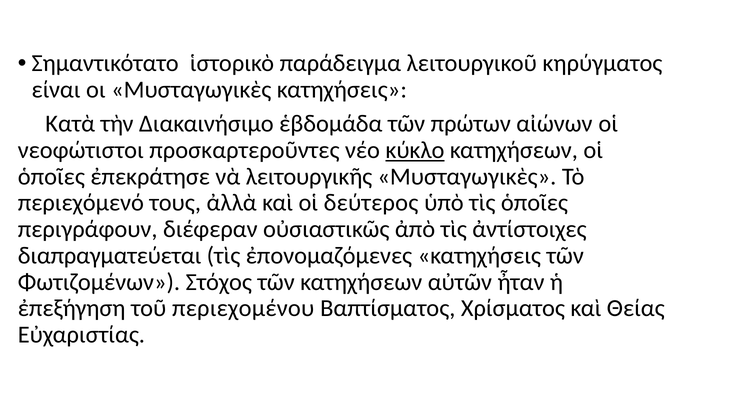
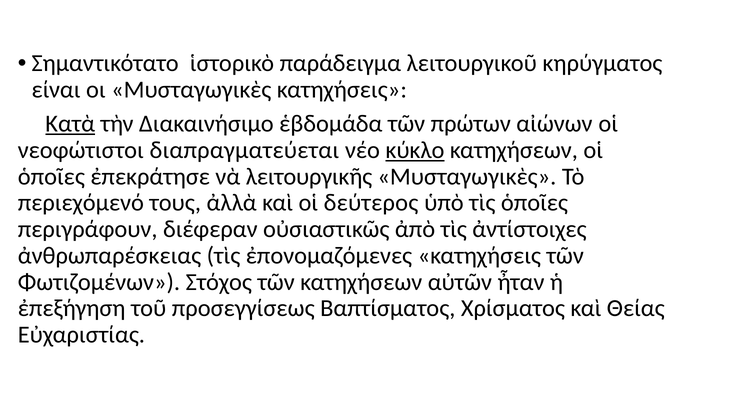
Κατὰ underline: none -> present (70, 124)
προσκαρτεροῦντες: προσκαρτεροῦντες -> διαπραγματεύεται (244, 150)
διαπραγματεύεται: διαπραγματεύεται -> ἀνθρωπαρέσκειας (110, 256)
περιεχομένου: περιεχομένου -> προσεγγίσεως (243, 308)
